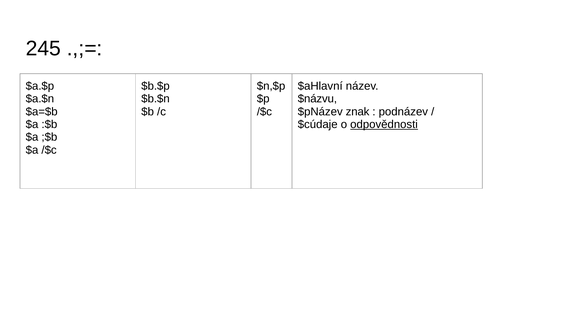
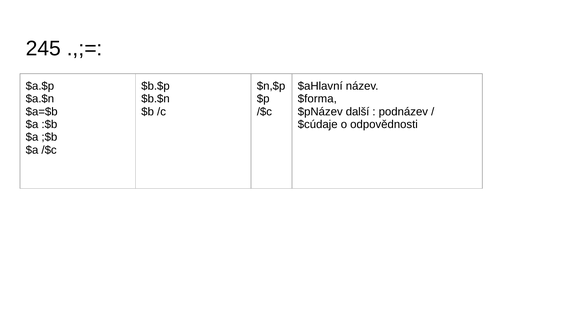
$názvu: $názvu -> $forma (317, 99)
znak: znak -> další (358, 112)
odpovědnosti underline: present -> none (384, 124)
